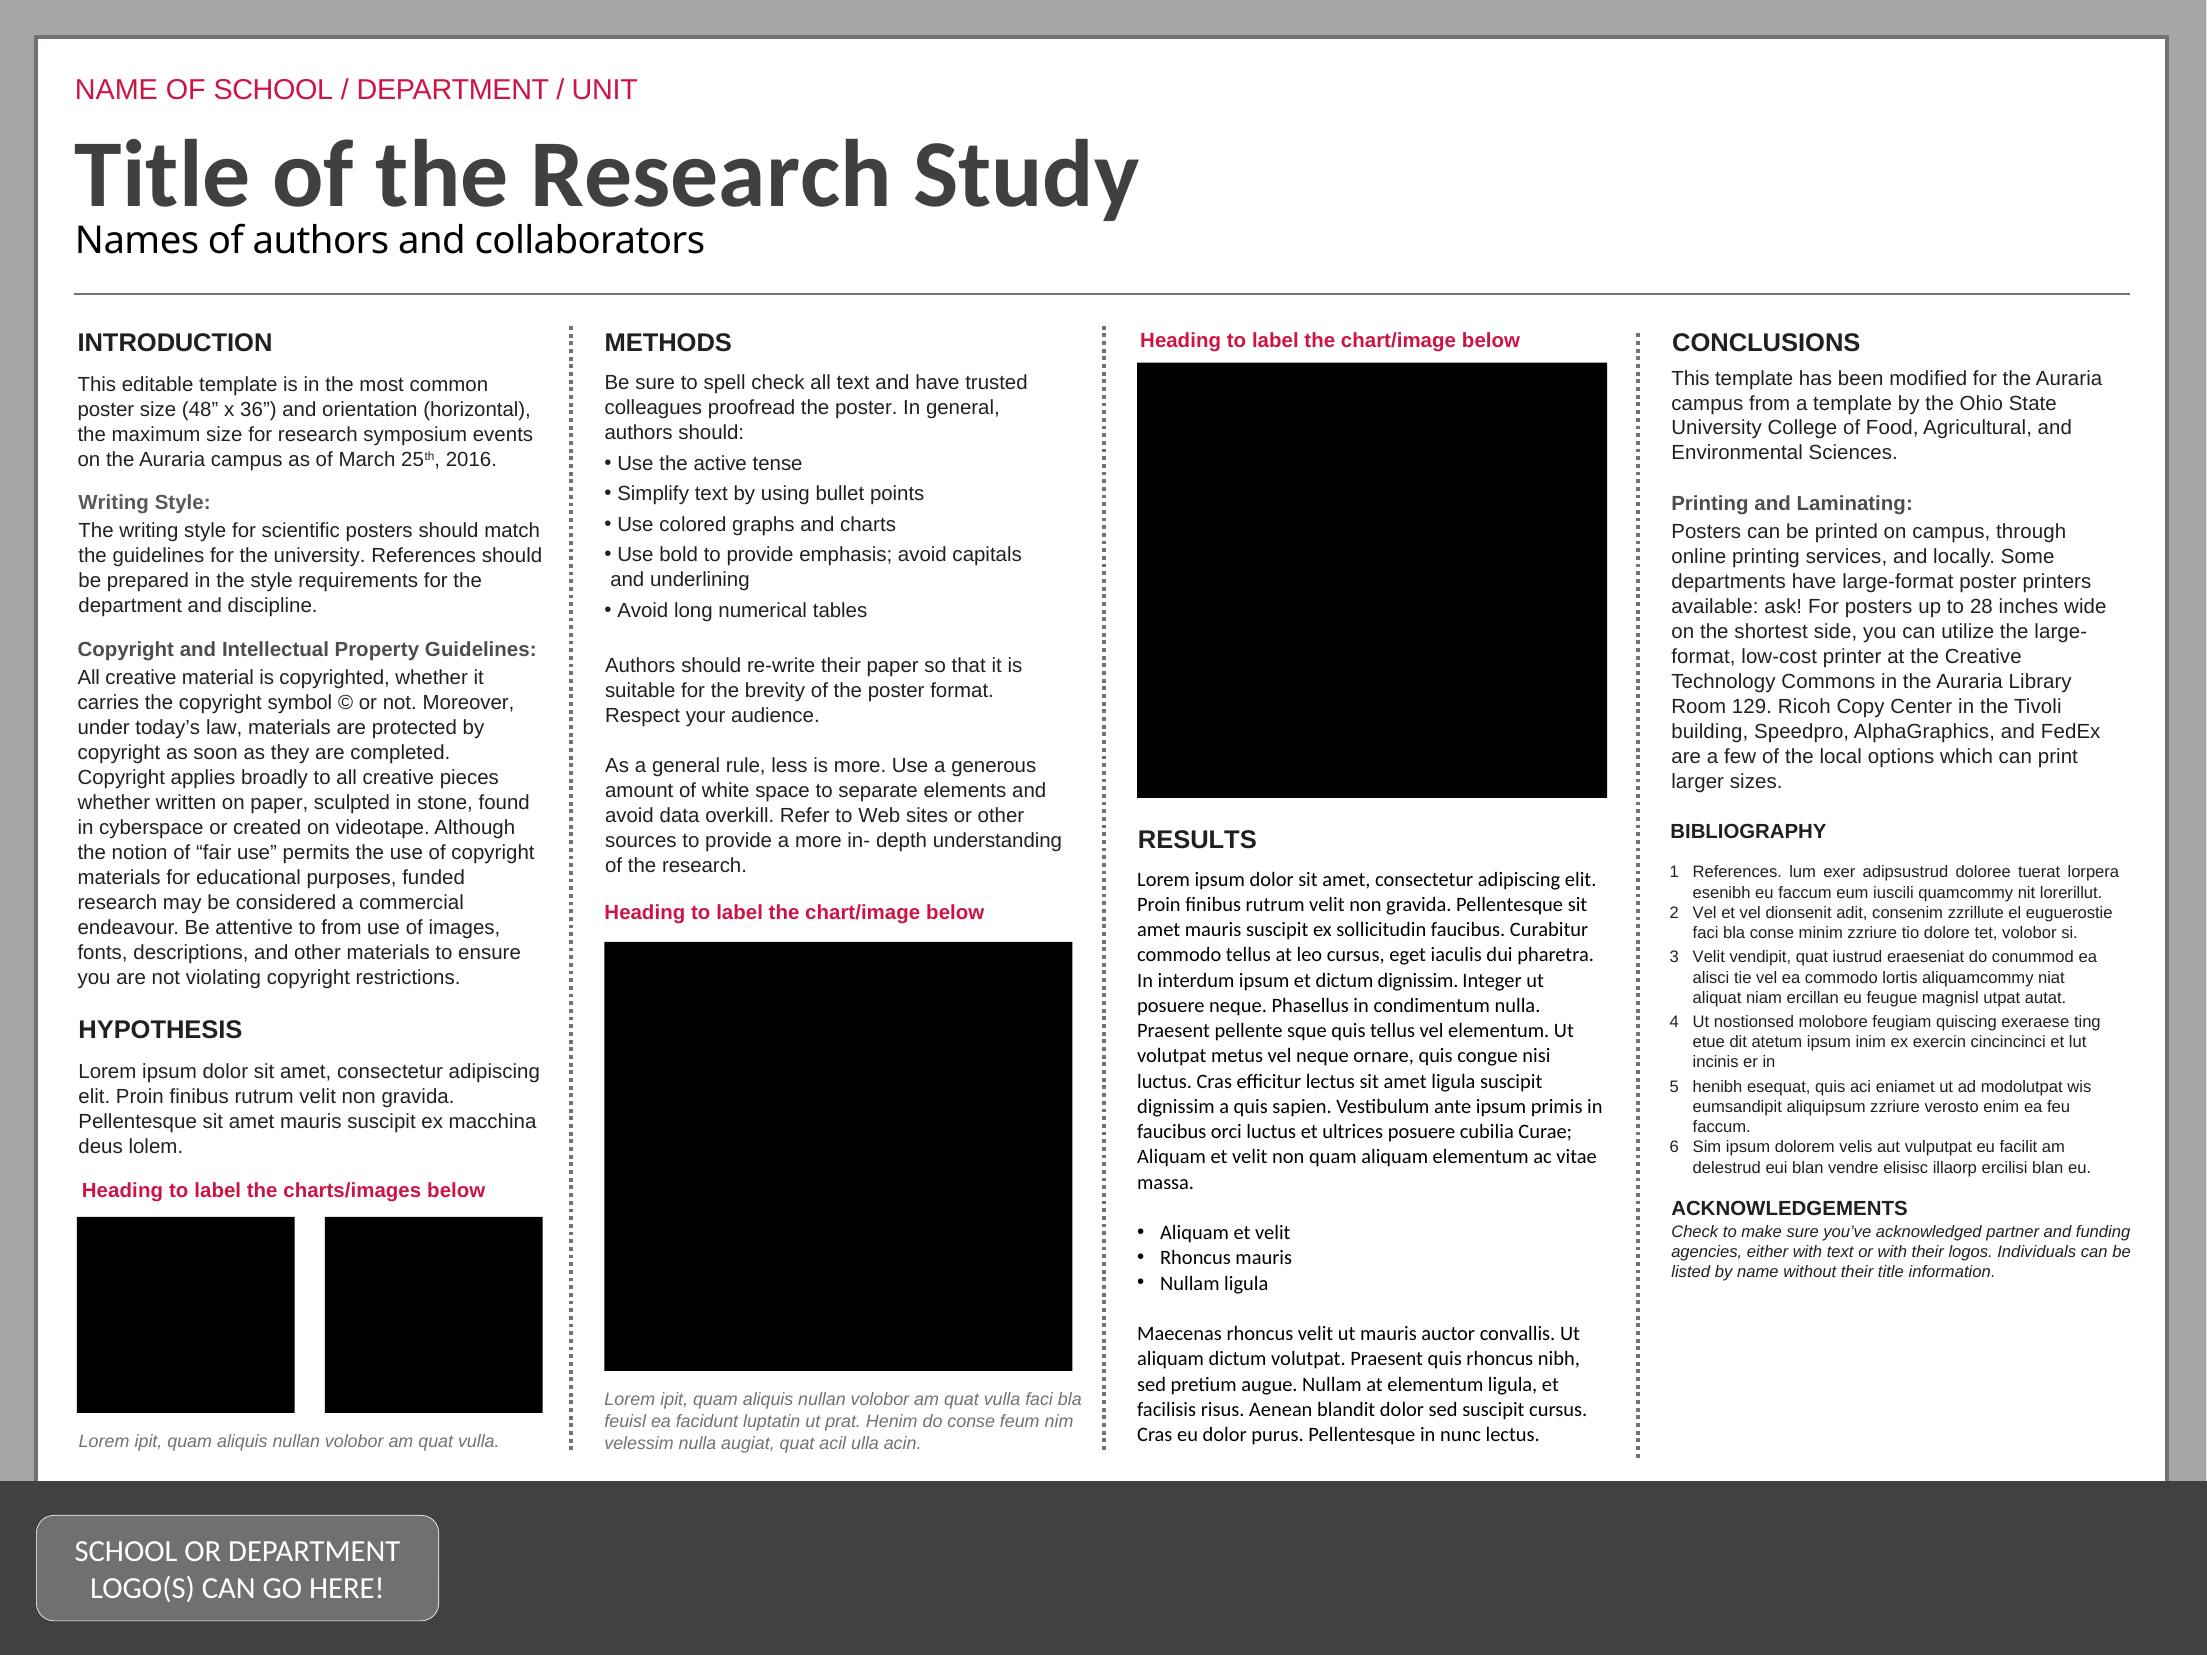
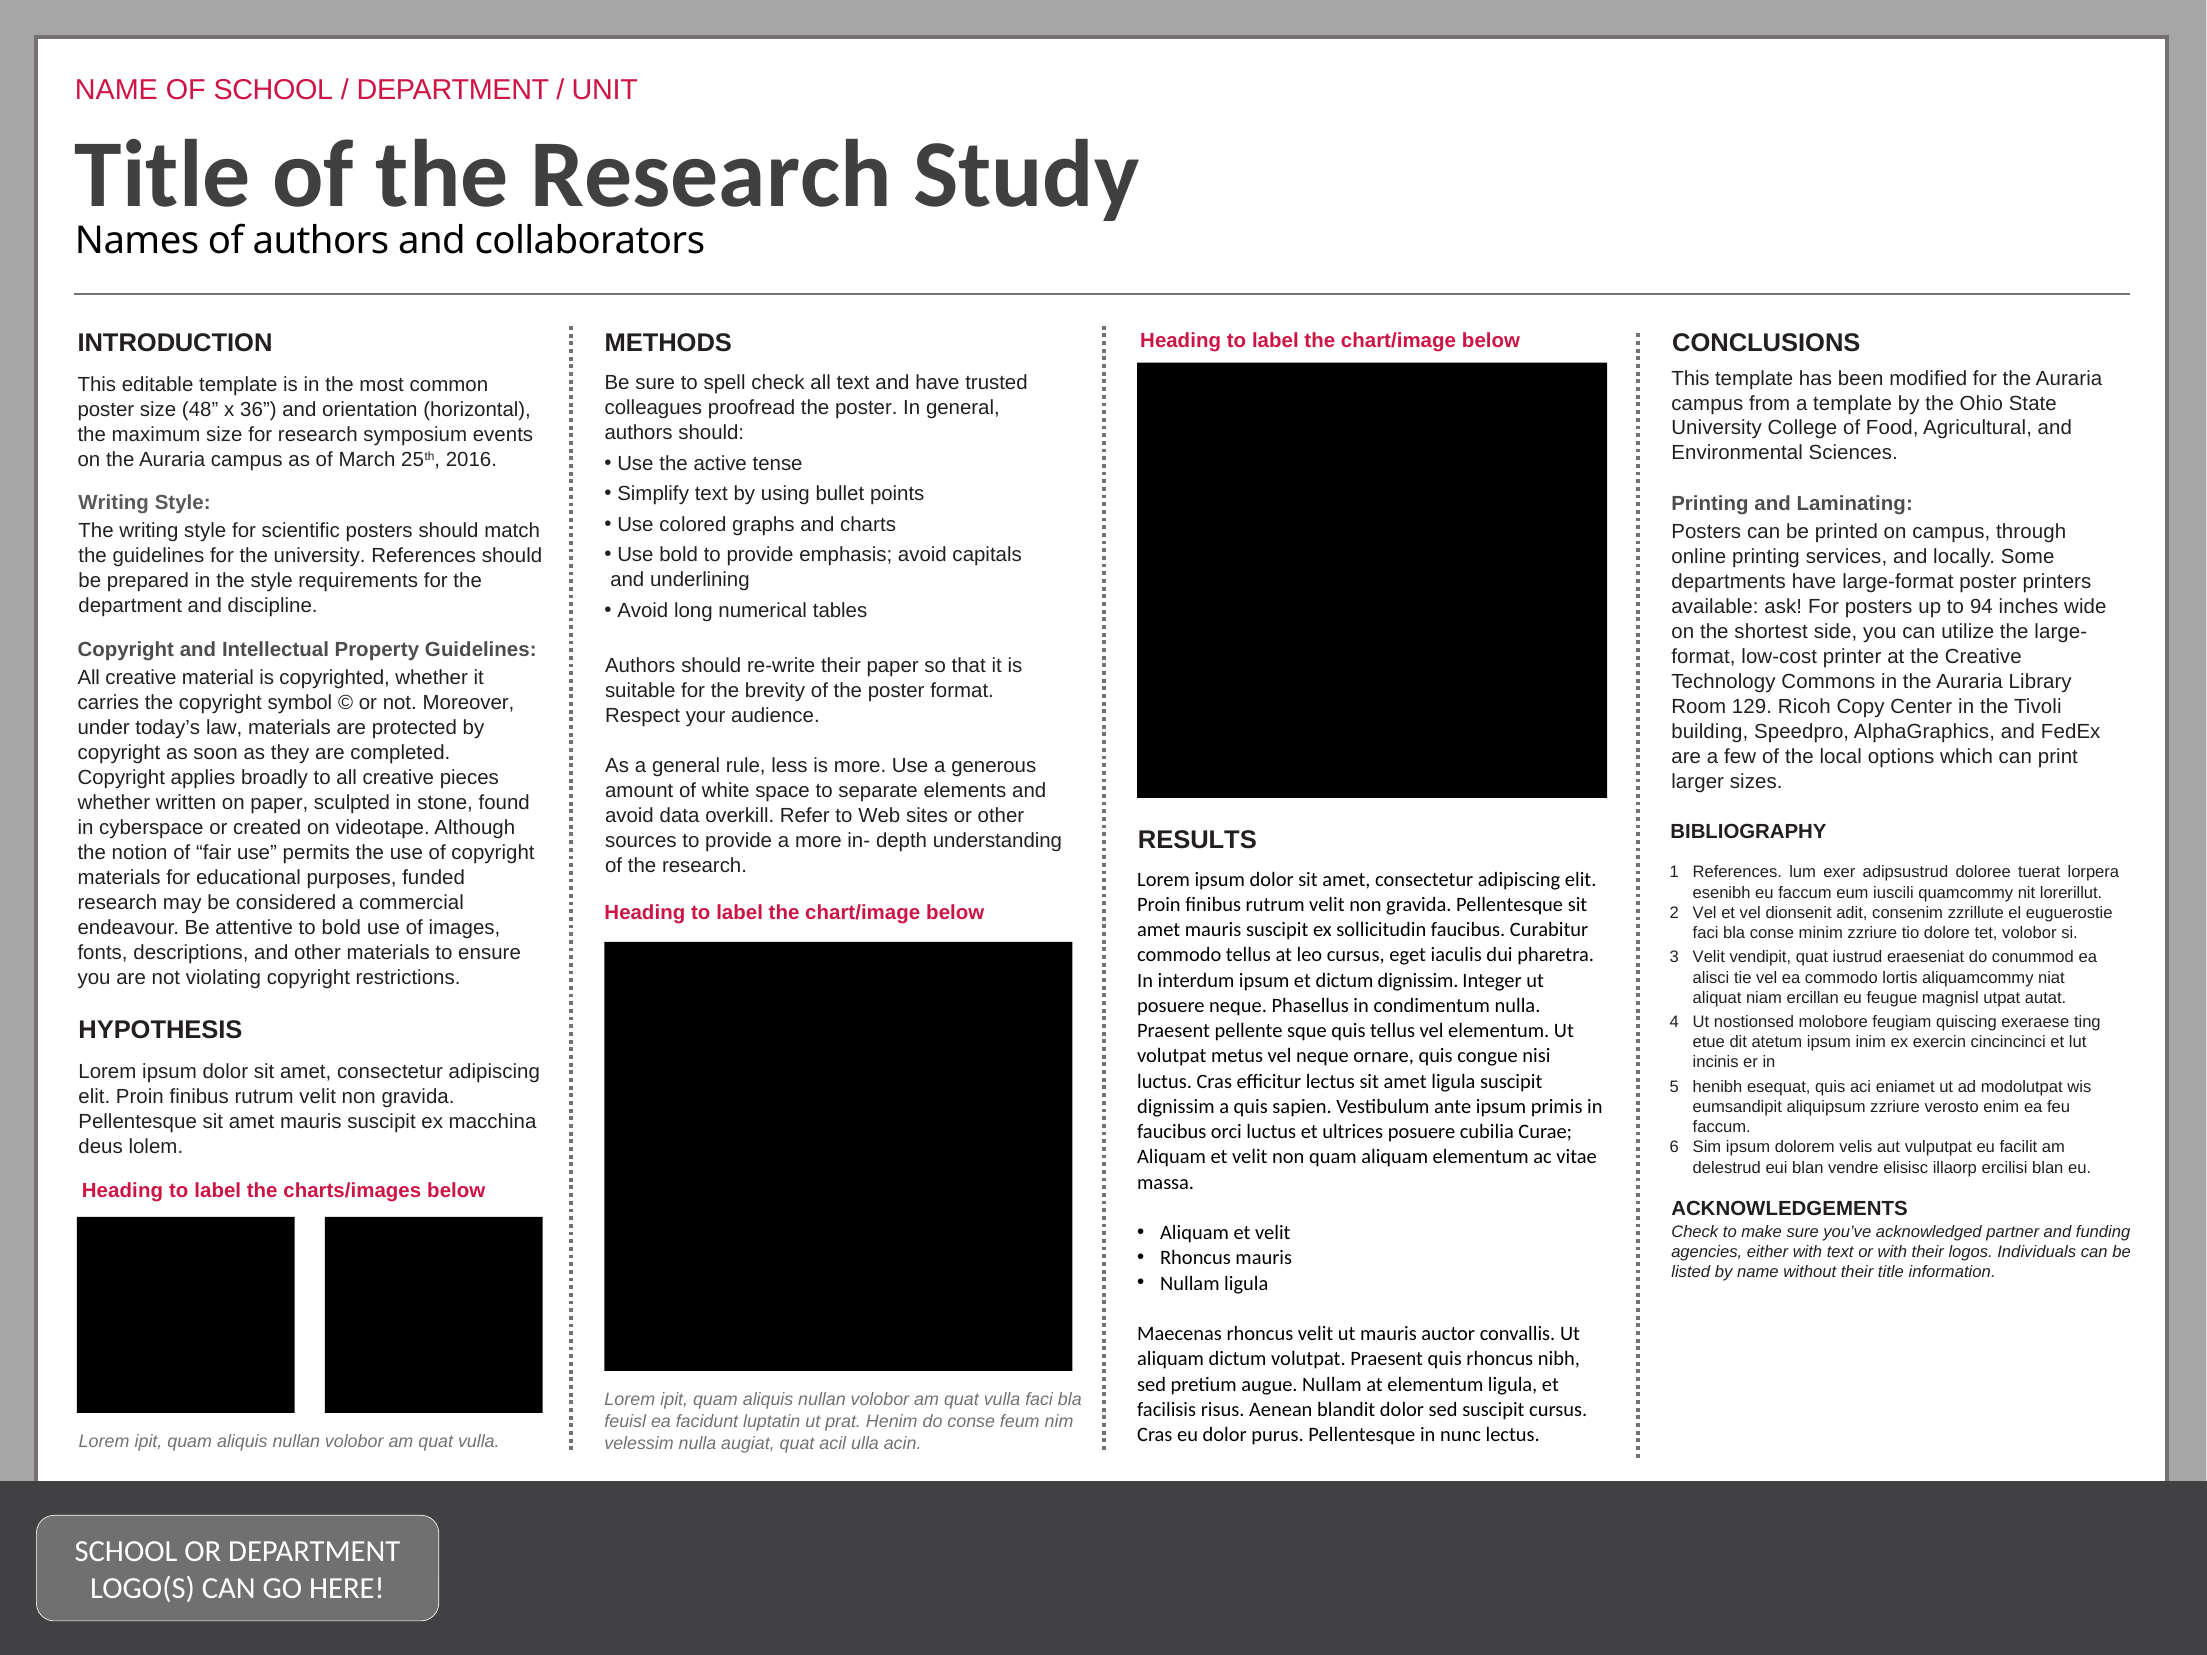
28: 28 -> 94 (1981, 607)
to from: from -> bold (341, 928)
